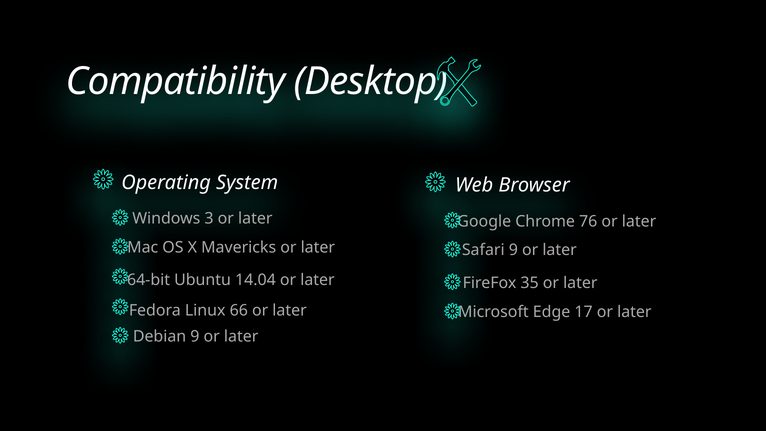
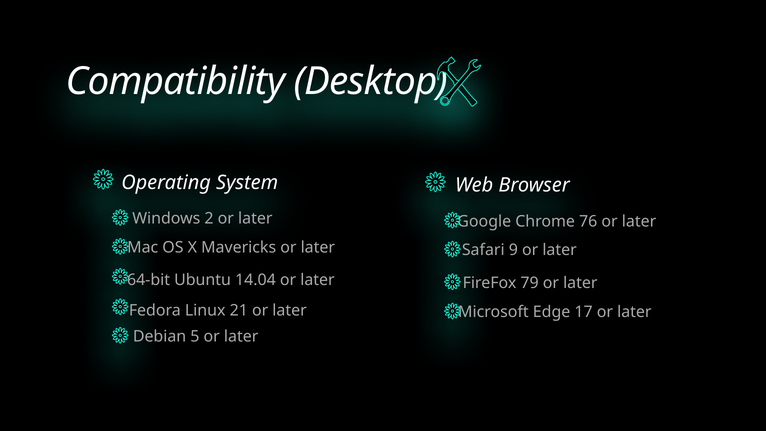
3: 3 -> 2 (209, 218)
35: 35 -> 79 (530, 283)
66: 66 -> 21 (239, 310)
9: 9 -> 5 (195, 336)
